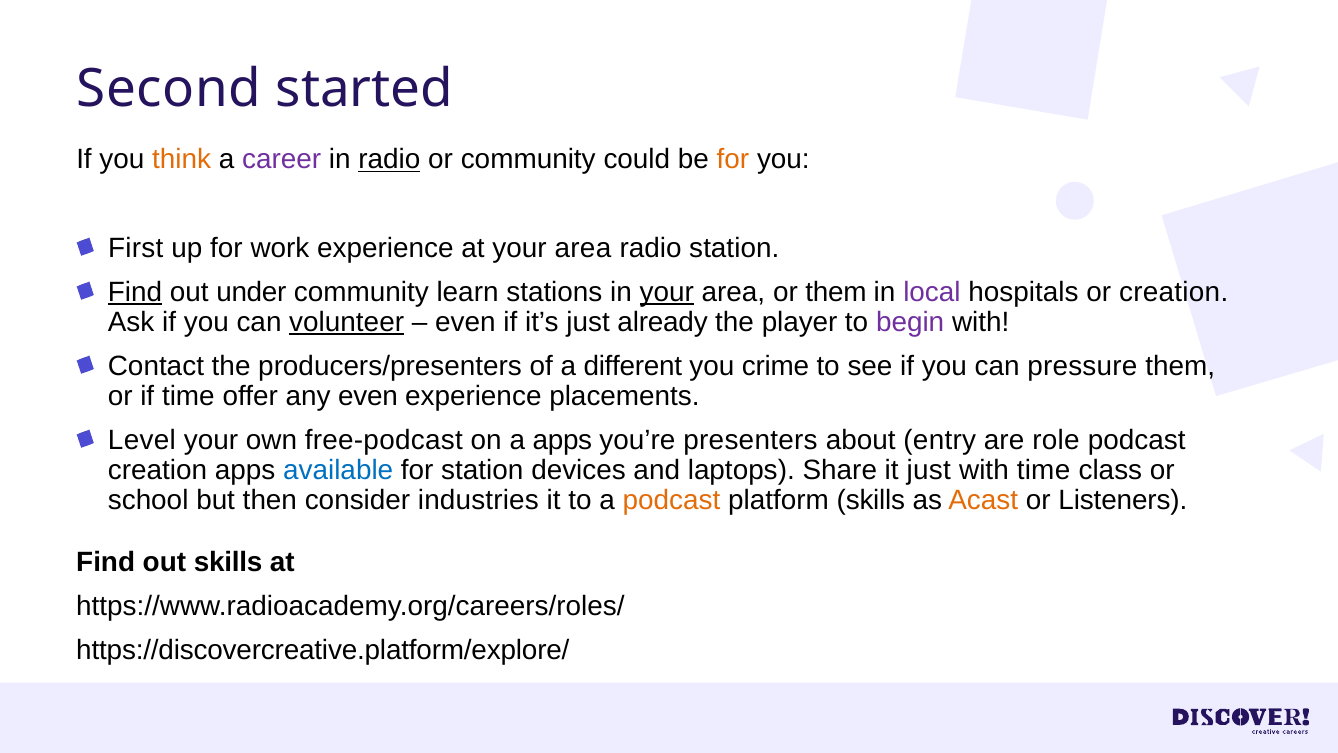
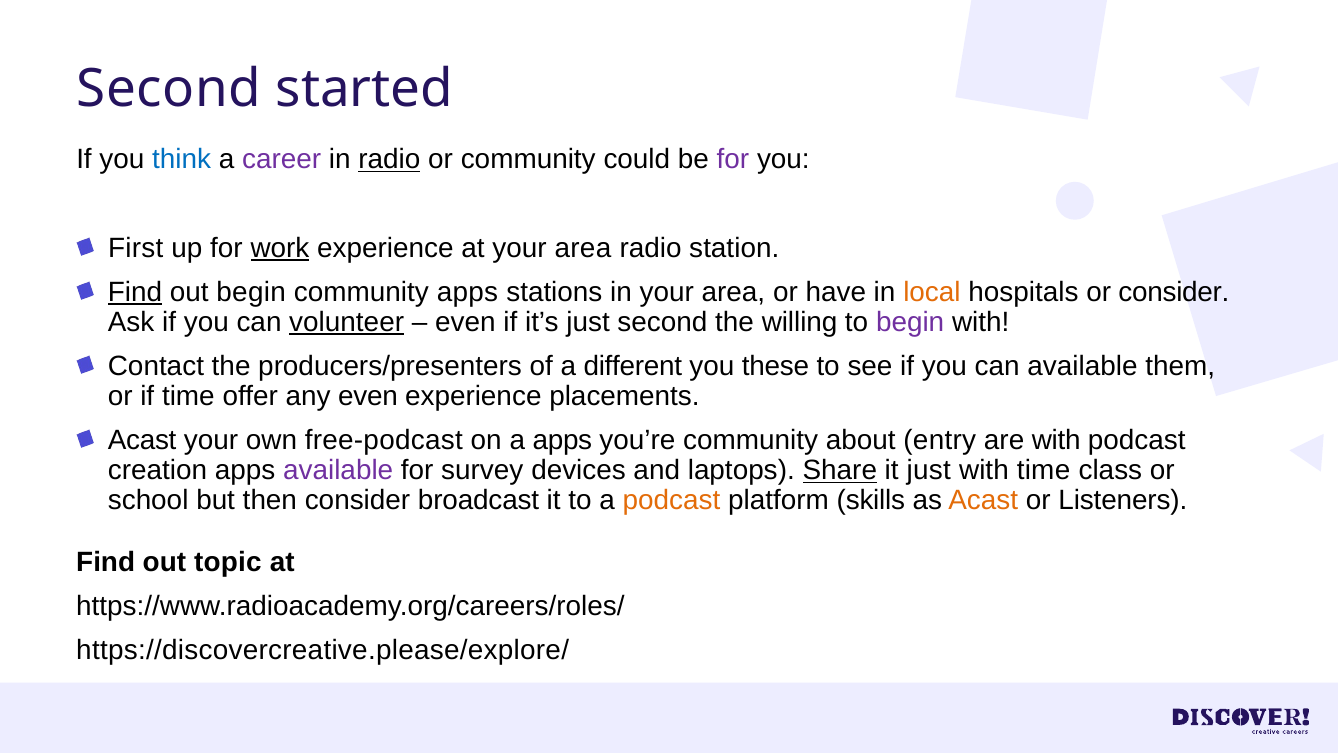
think colour: orange -> blue (182, 160)
for colour: orange -> purple (733, 160)
work underline: none -> present (280, 248)
out under: under -> begin (251, 292)
community learn: learn -> apps (467, 292)
your underline: present -> none (667, 292)
or them: them -> have (836, 292)
local colour: purple -> orange (932, 292)
or creation: creation -> consider (1174, 292)
just already: already -> second (662, 322)
player: player -> willing (800, 322)
crime: crime -> these (775, 366)
can pressure: pressure -> available (1082, 366)
Level: Level -> Acast (142, 440)
you’re presenters: presenters -> community (751, 440)
are role: role -> with (1056, 440)
available colour: blue -> purple (338, 470)
for station: station -> survey (482, 470)
Share underline: none -> present (840, 470)
industries: industries -> broadcast (479, 500)
out skills: skills -> topic (228, 562)
https://discovercreative.platform/explore/: https://discovercreative.platform/explore/ -> https://discovercreative.please/explore/ (323, 650)
